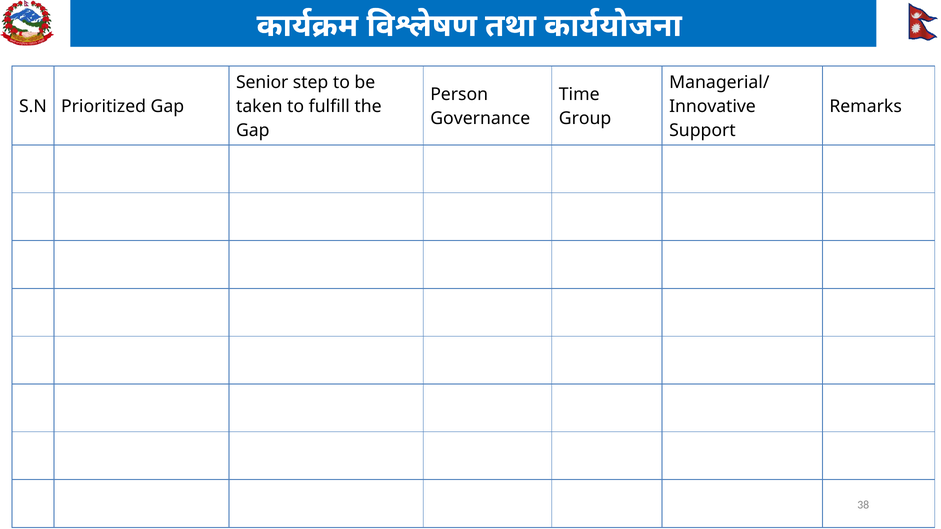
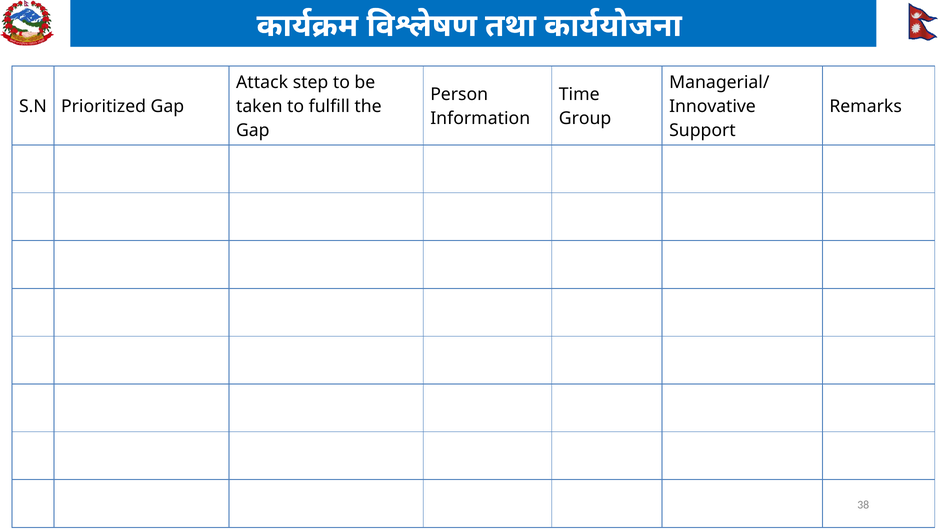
Senior: Senior -> Attack (262, 83)
Governance: Governance -> Information (480, 119)
